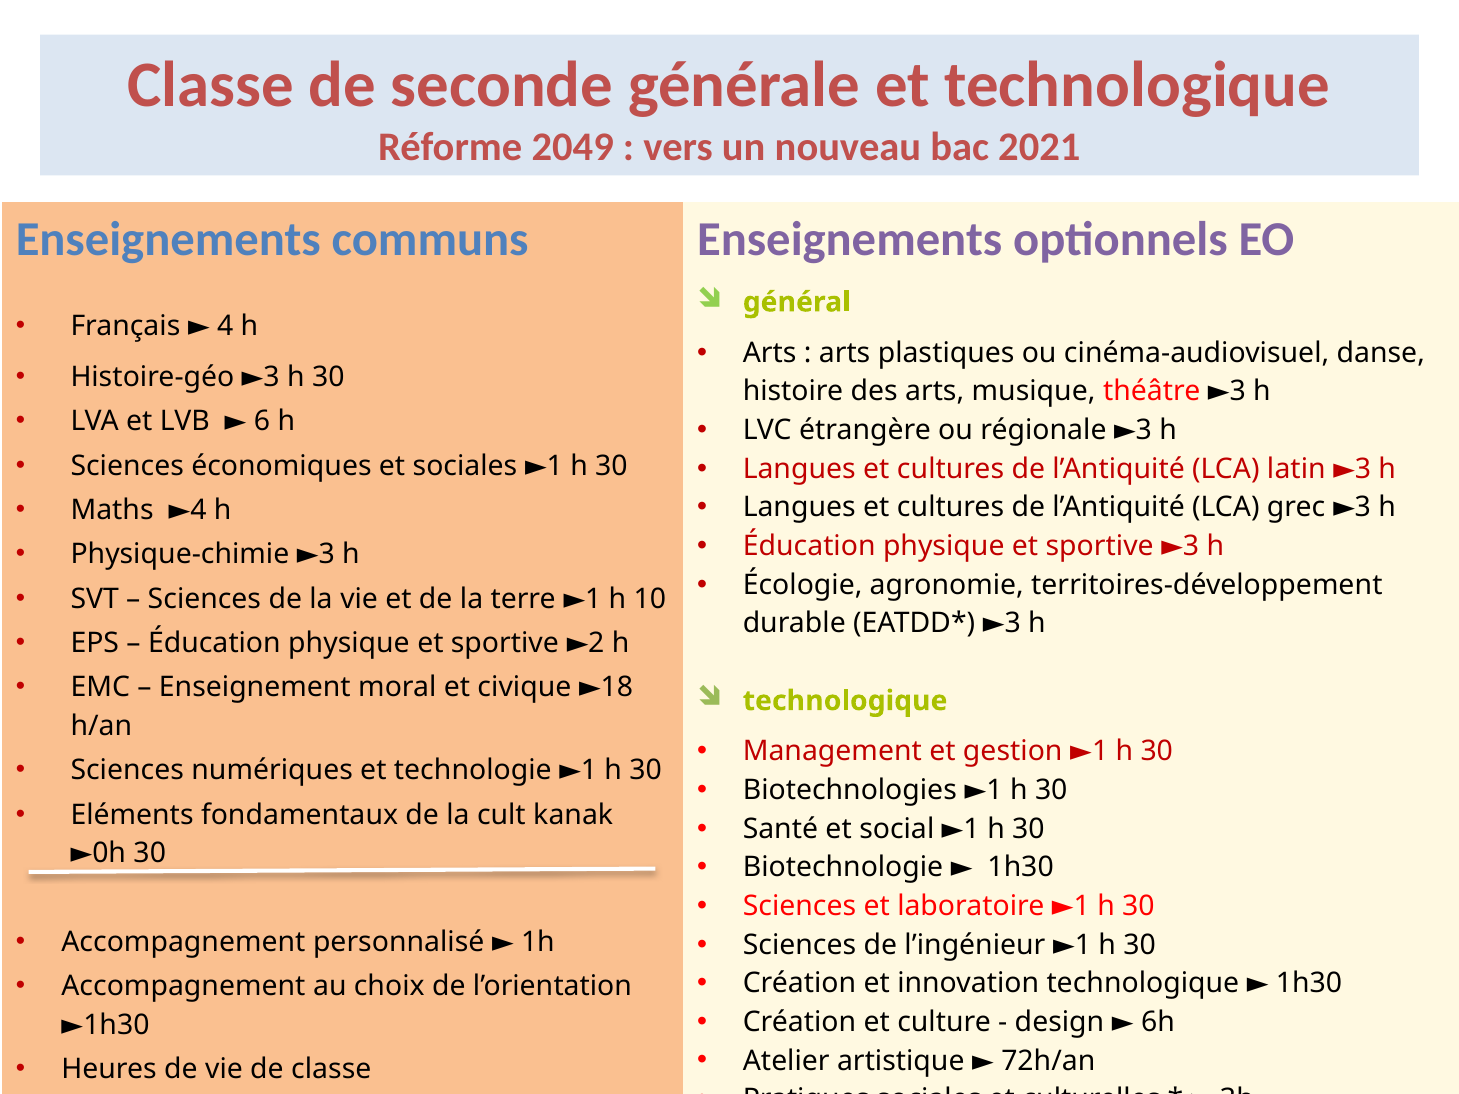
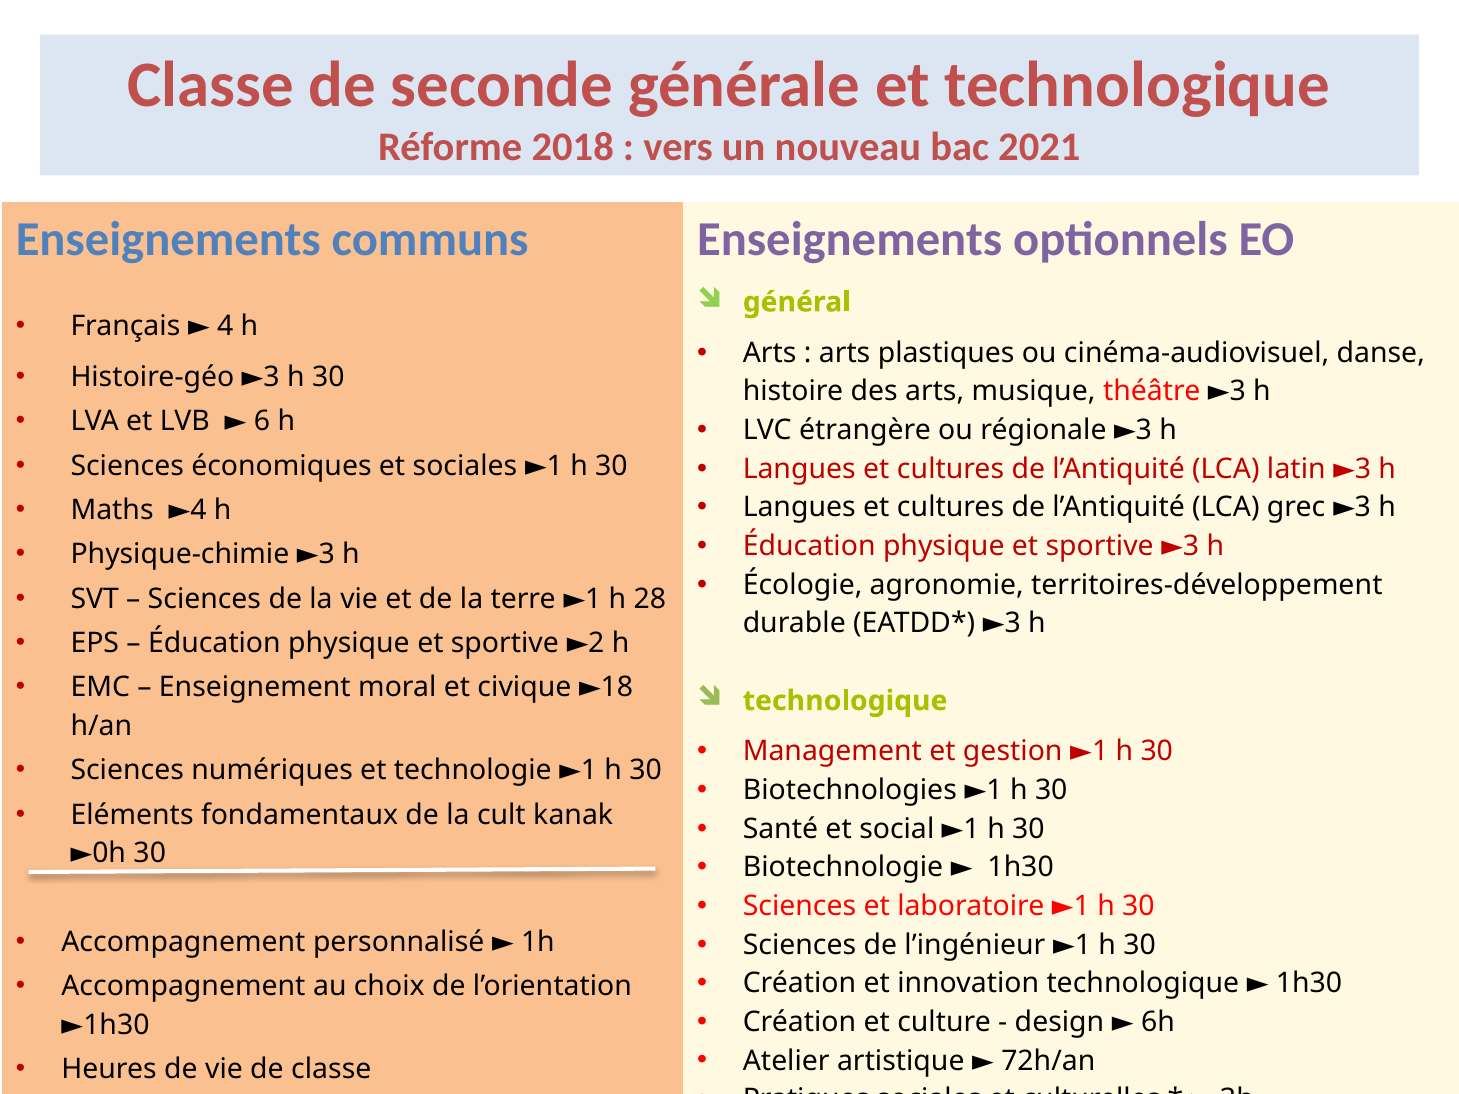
2049: 2049 -> 2018 (573, 147)
10: 10 -> 28 (650, 599)
